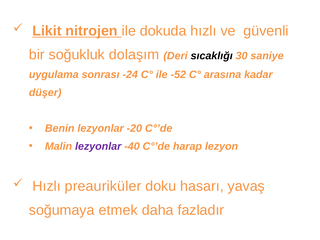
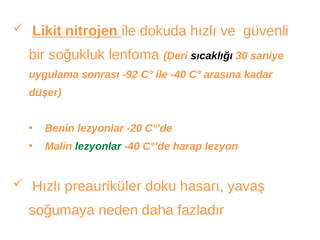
dolaşım: dolaşım -> lenfoma (134, 55)
-24: -24 -> -92 (130, 75)
ile -52: -52 -> -40 (178, 75)
lezyonlar colour: purple -> green (98, 146)
etmek: etmek -> neden (118, 210)
